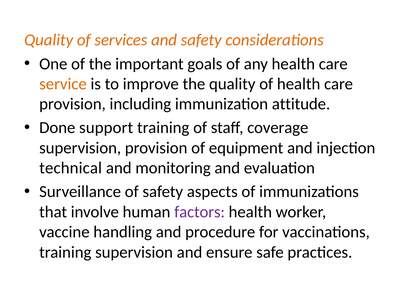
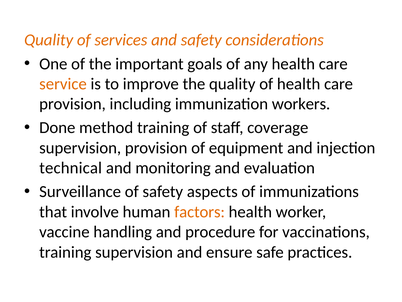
attitude: attitude -> workers (301, 104)
support: support -> method (106, 128)
factors colour: purple -> orange (200, 212)
